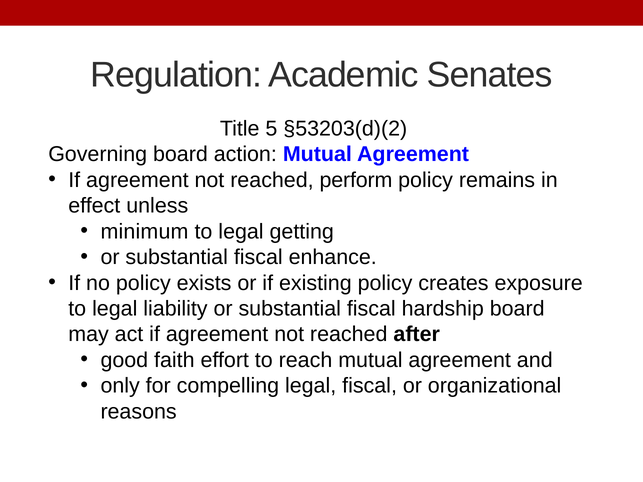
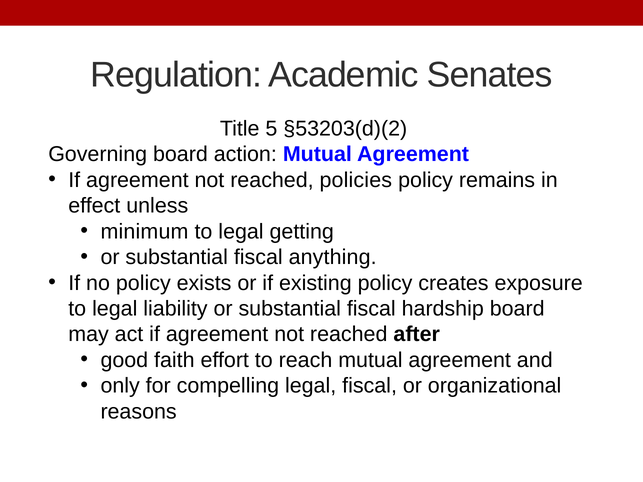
perform: perform -> policies (356, 180)
enhance: enhance -> anything (333, 257)
